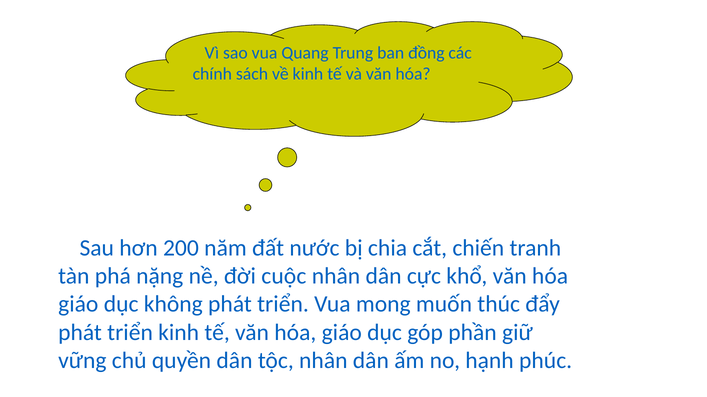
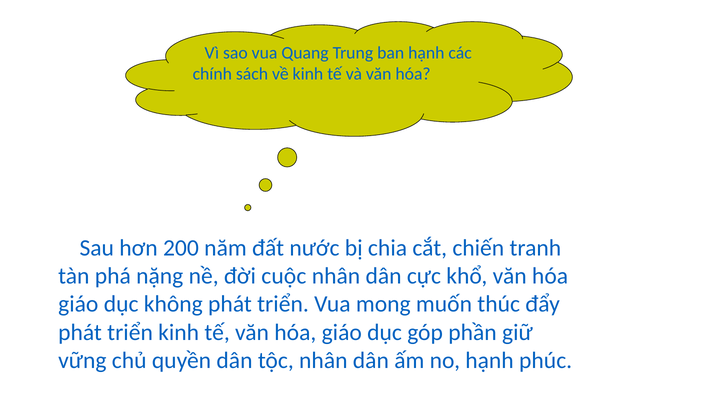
ban đồng: đồng -> hạnh (426, 53)
